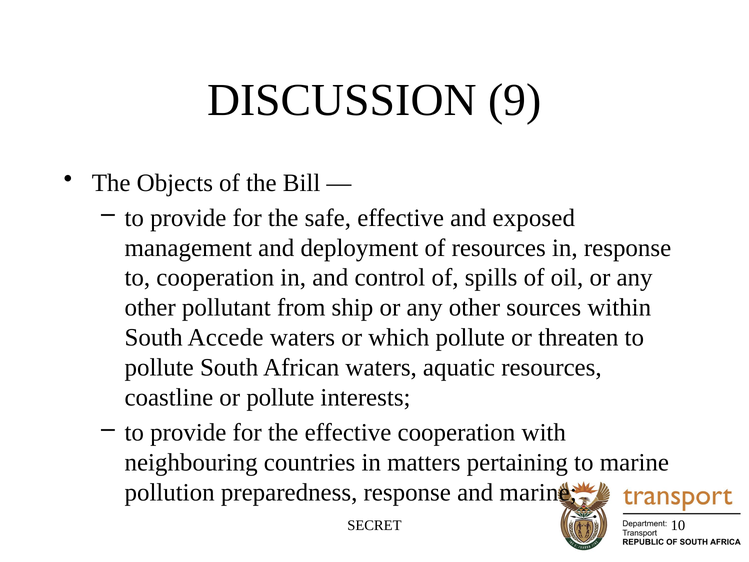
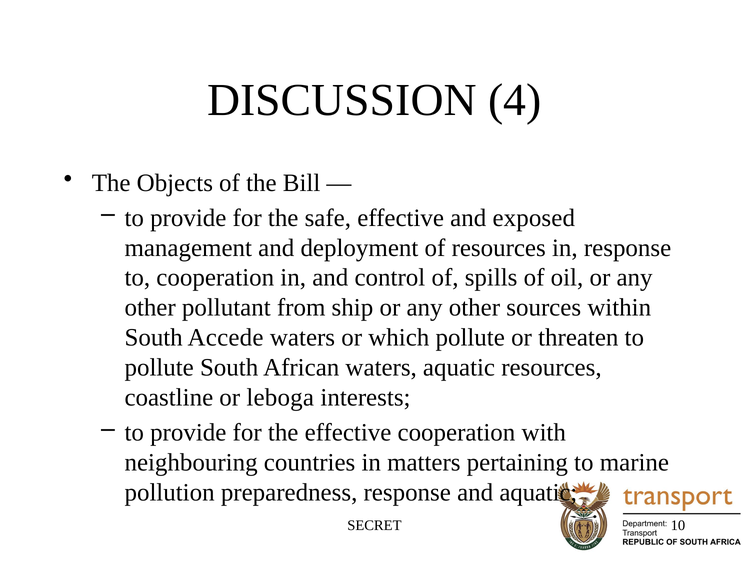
9: 9 -> 4 (515, 100)
or pollute: pollute -> leboga (280, 397)
and marine: marine -> aquatic (538, 492)
